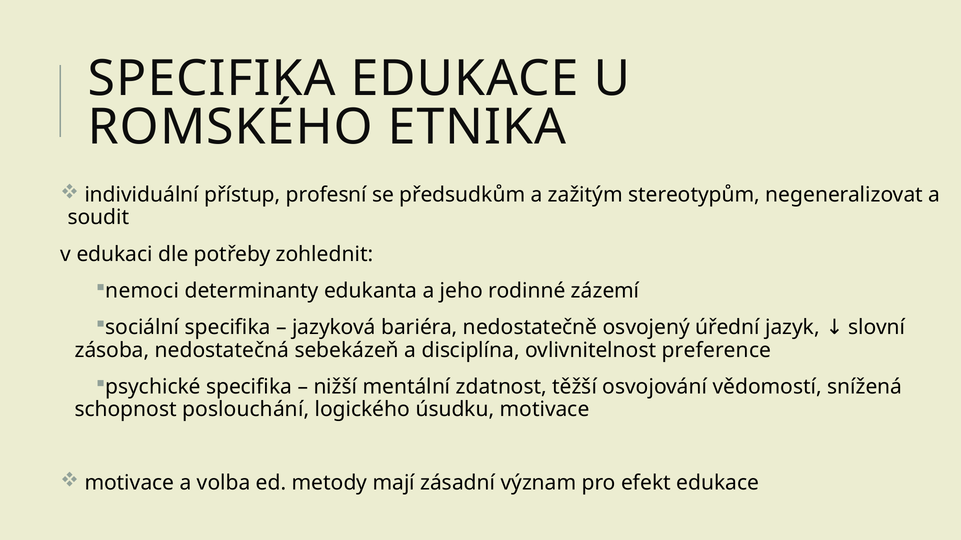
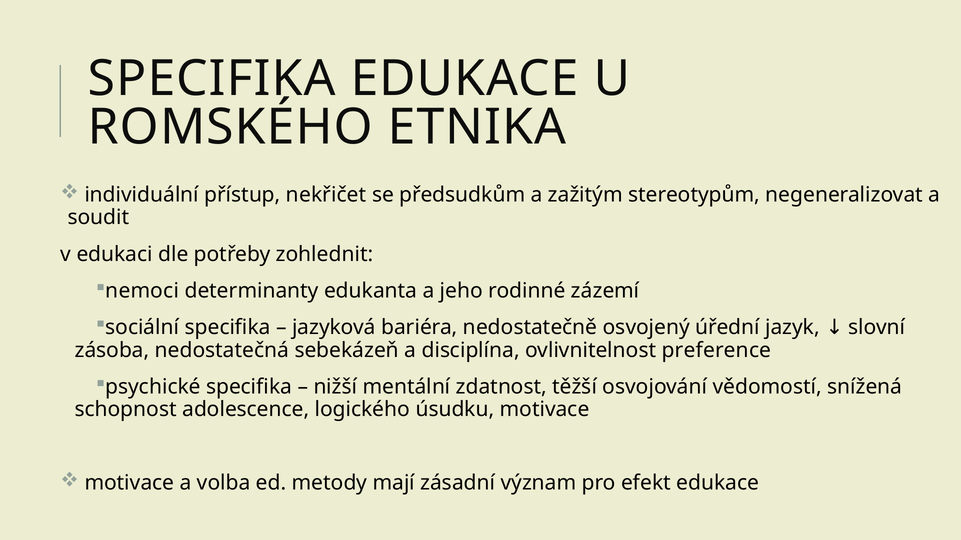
profesní: profesní -> nekřičet (326, 195)
poslouchání: poslouchání -> adolescence (246, 410)
